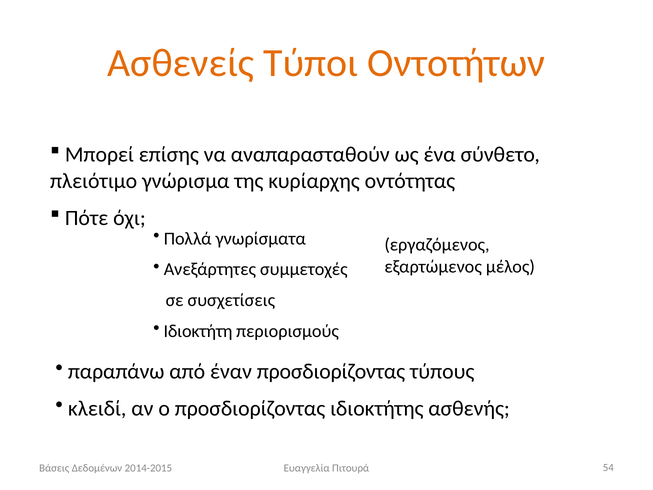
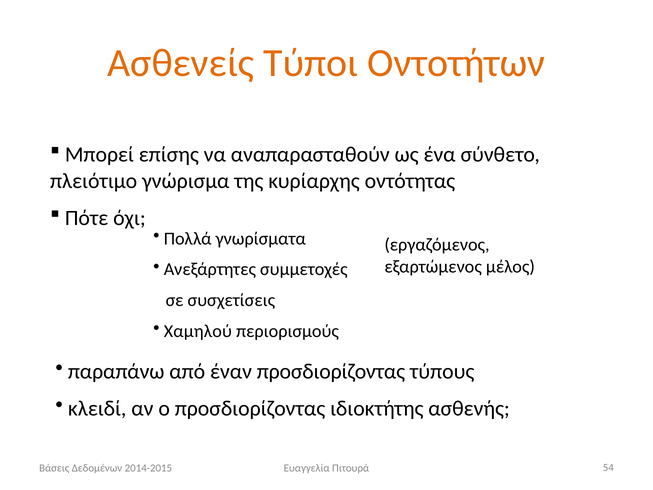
Ιδιοκτήτη: Ιδιοκτήτη -> Χαμηλού (198, 331)
